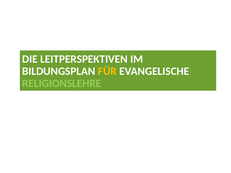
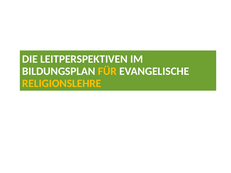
RELIGIONSLEHRE colour: light green -> yellow (62, 83)
